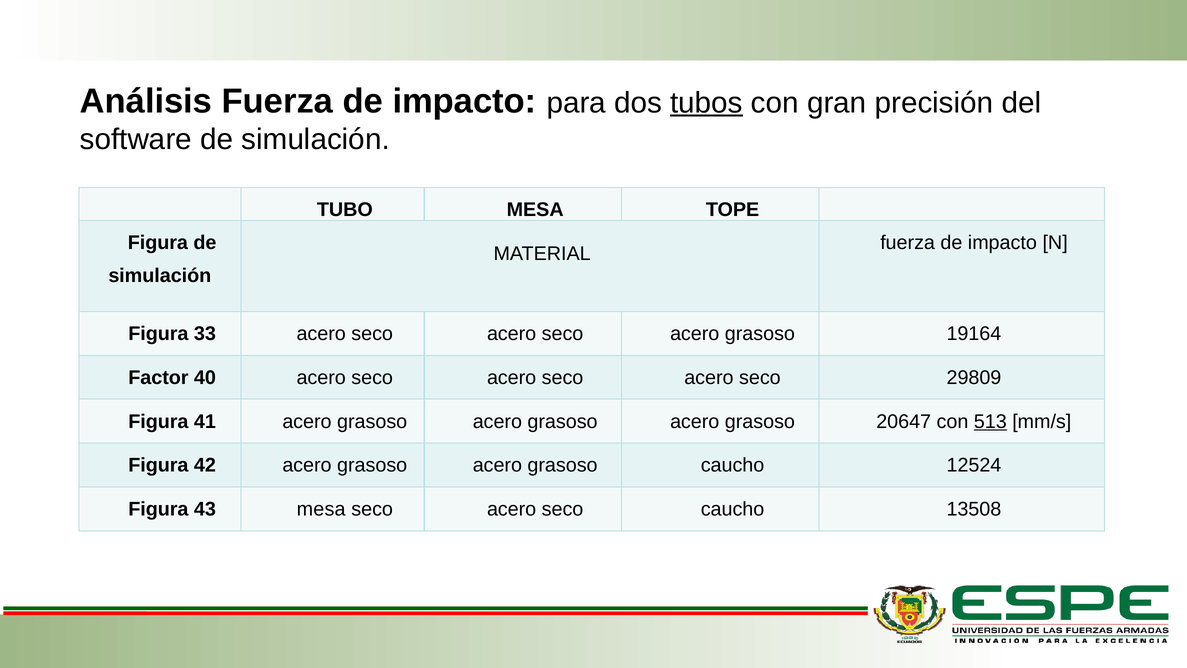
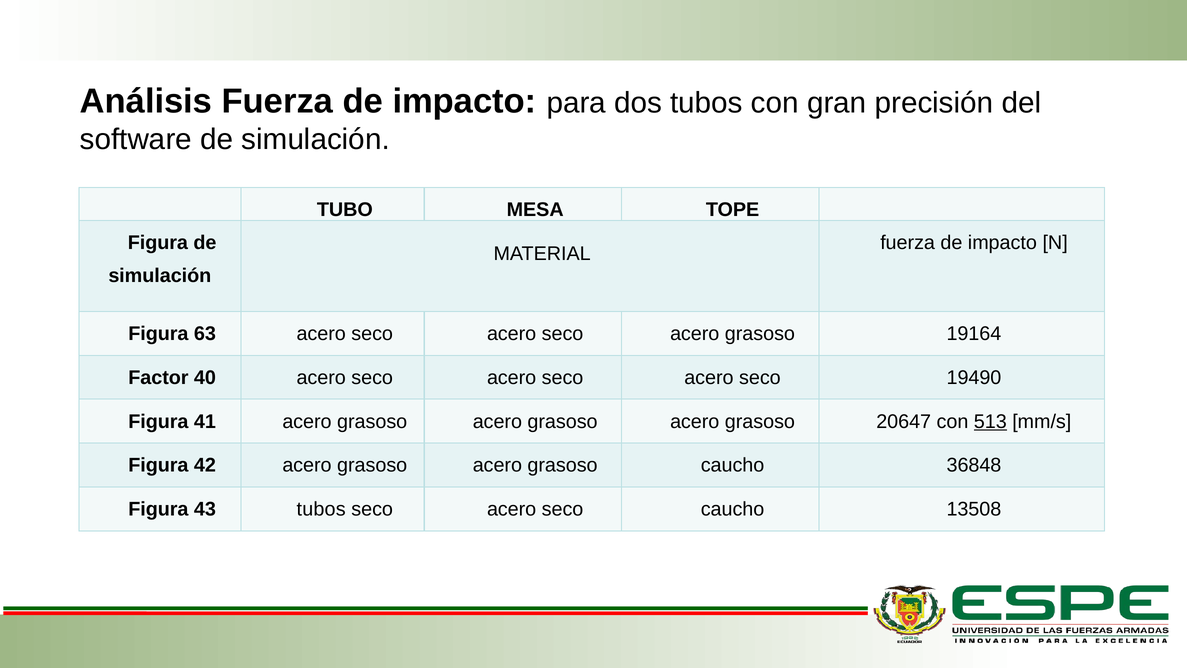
tubos underline: present -> none (706, 103)
33: 33 -> 63 (205, 333)
29809: 29809 -> 19490 (974, 377)
12524: 12524 -> 36848 (974, 465)
43 mesa: mesa -> tubos (321, 509)
